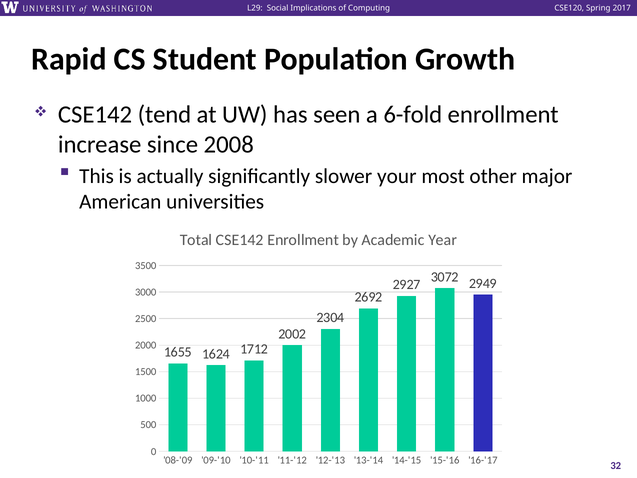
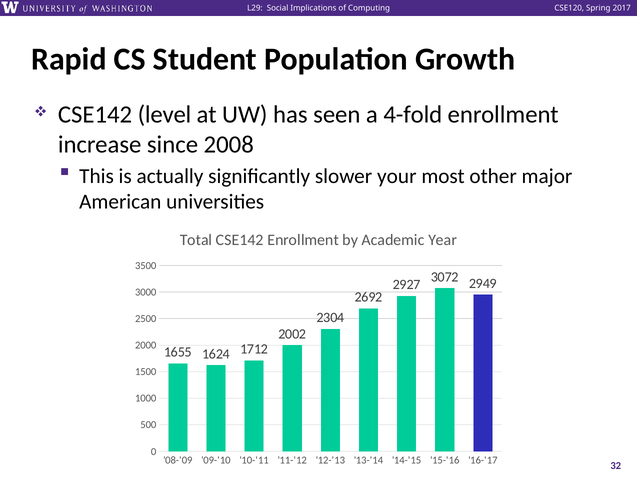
tend: tend -> level (164, 115)
6-fold: 6-fold -> 4-fold (413, 115)
